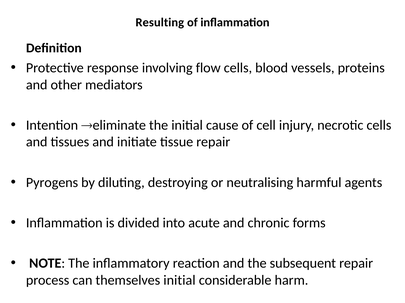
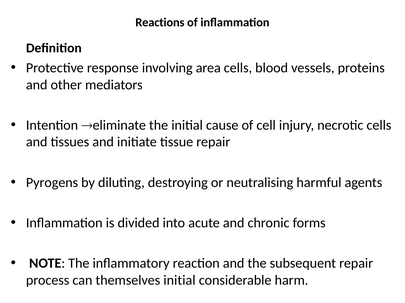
Resulting: Resulting -> Reactions (160, 22)
flow: flow -> area (208, 68)
